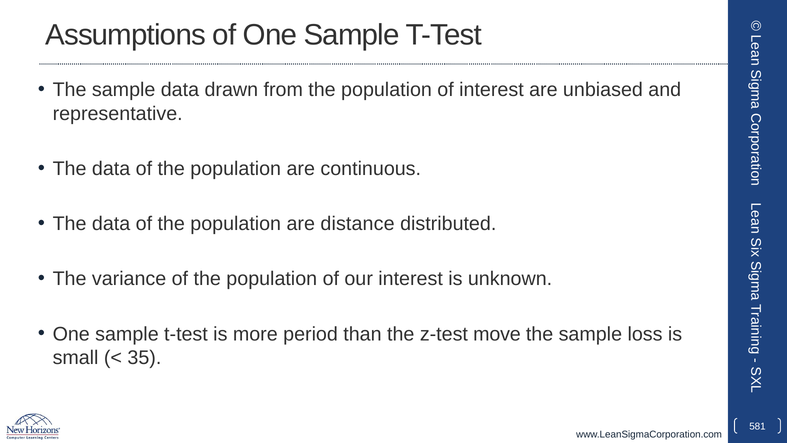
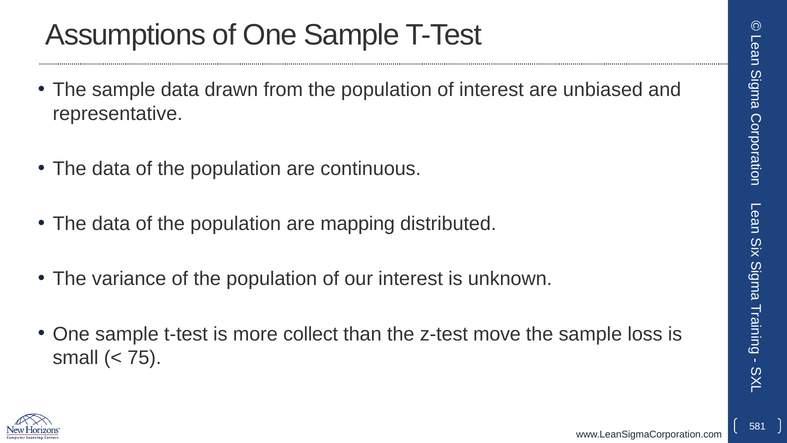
distance: distance -> mapping (358, 224)
period: period -> collect (311, 334)
35: 35 -> 75 (144, 357)
